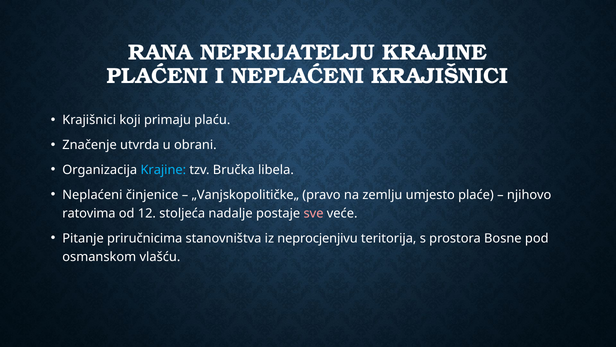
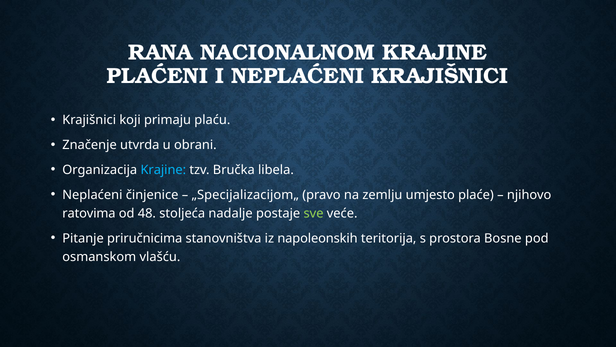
NEPRIJATELJU: NEPRIJATELJU -> NACIONALNOM (287, 52)
„Vanjskopolitičke„: „Vanjskopolitičke„ -> „Specijalizacijom„ (245, 195)
12: 12 -> 48 (147, 213)
sve colour: pink -> light green (314, 213)
neprocjenjivu: neprocjenjivu -> napoleonskih (318, 238)
